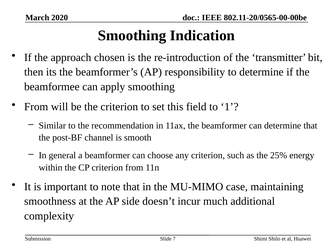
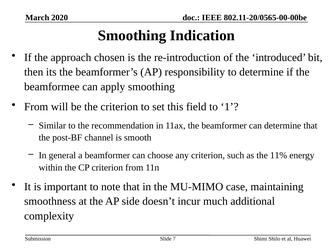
transmitter: transmitter -> introduced (279, 58)
25%: 25% -> 11% (279, 156)
